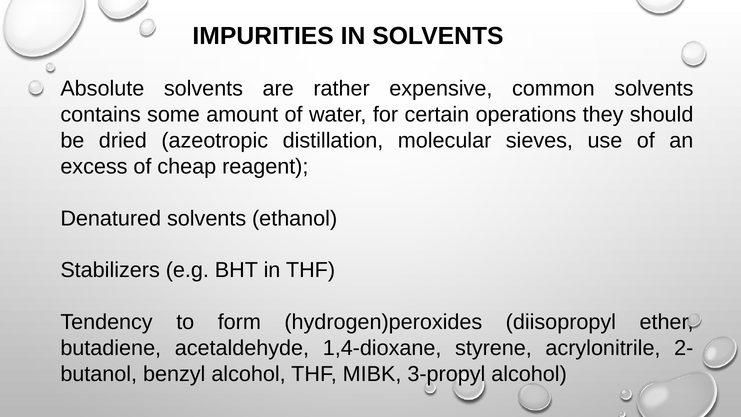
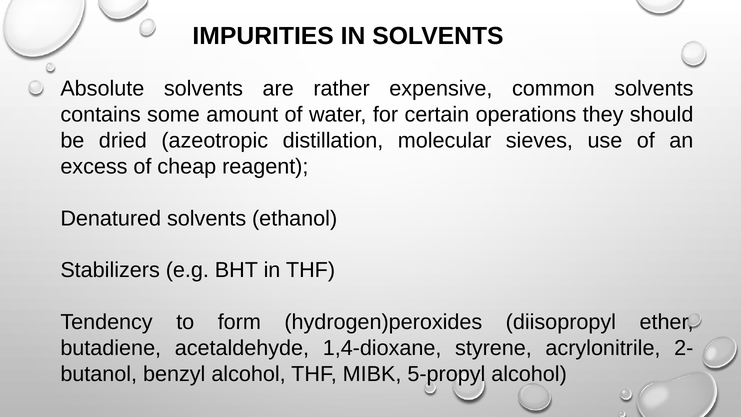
3-propyl: 3-propyl -> 5-propyl (446, 374)
